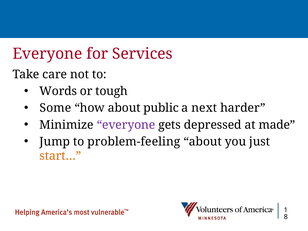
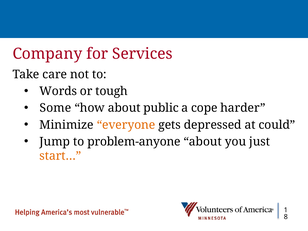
Everyone: Everyone -> Company (47, 54)
next: next -> cope (204, 108)
everyone colour: purple -> orange (126, 125)
made: made -> could (277, 125)
problem-feeling: problem-feeling -> problem-anyone (134, 142)
